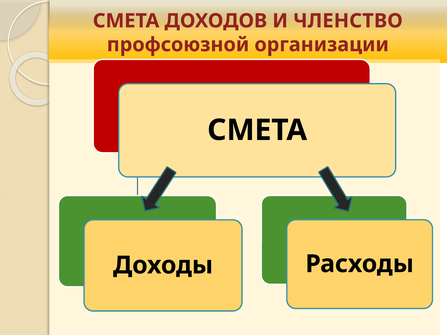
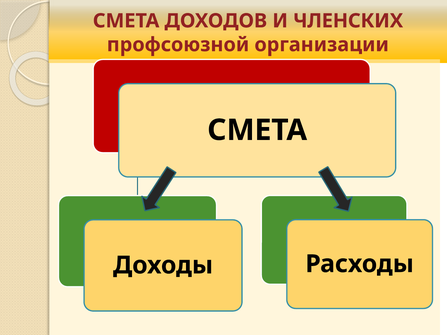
ЧЛЕНСТВО: ЧЛЕНСТВО -> ЧЛЕНСКИХ (348, 21)
